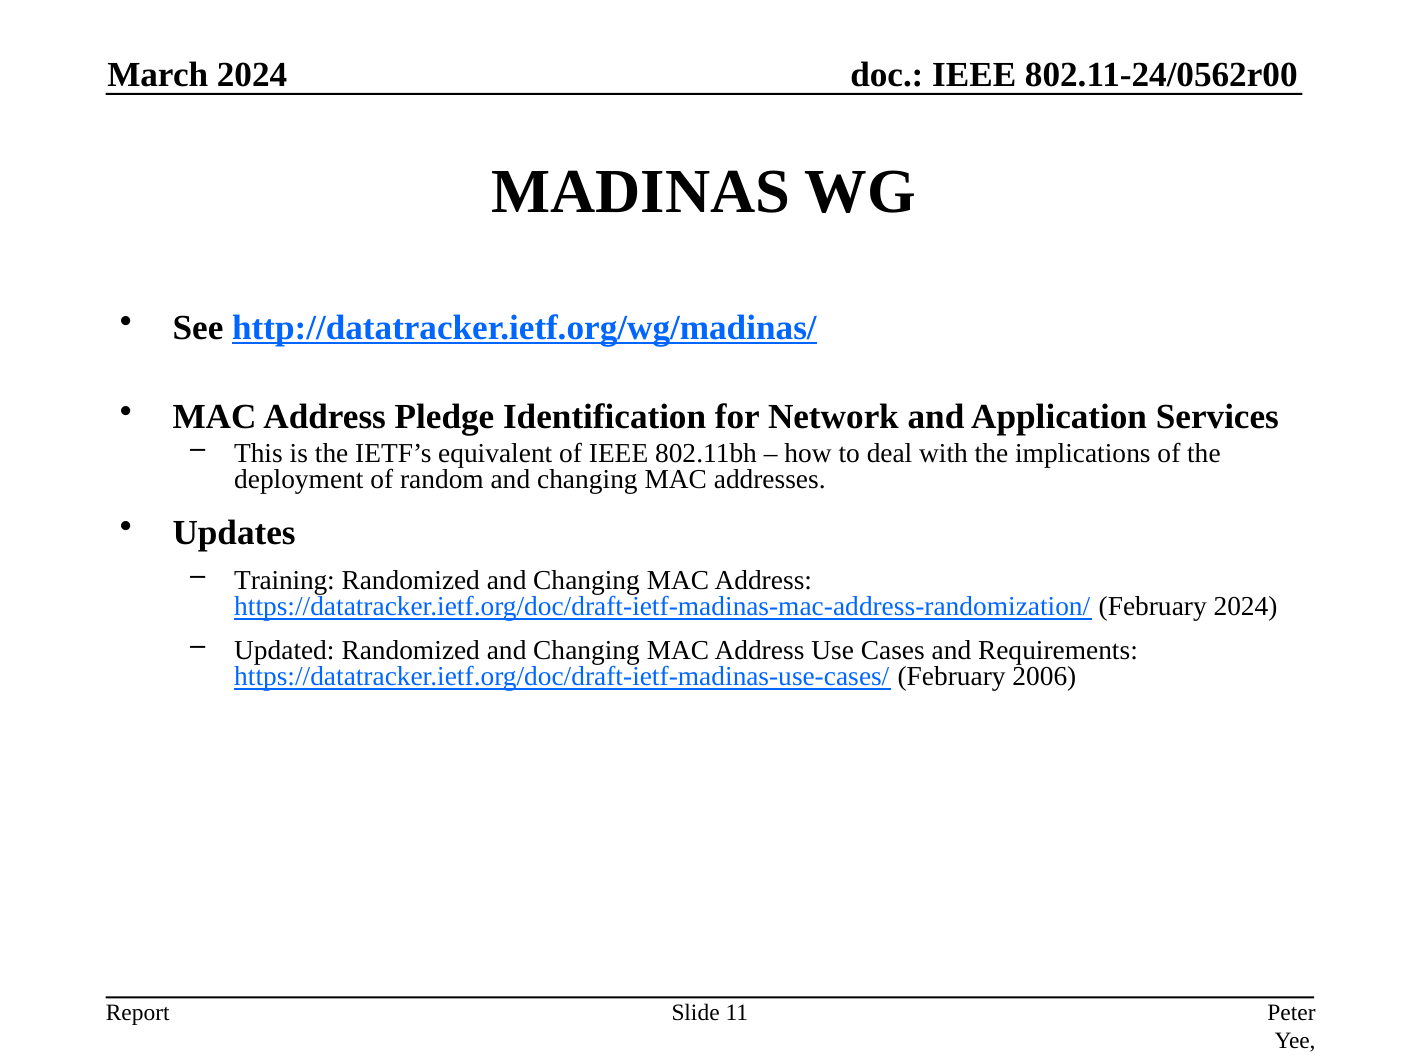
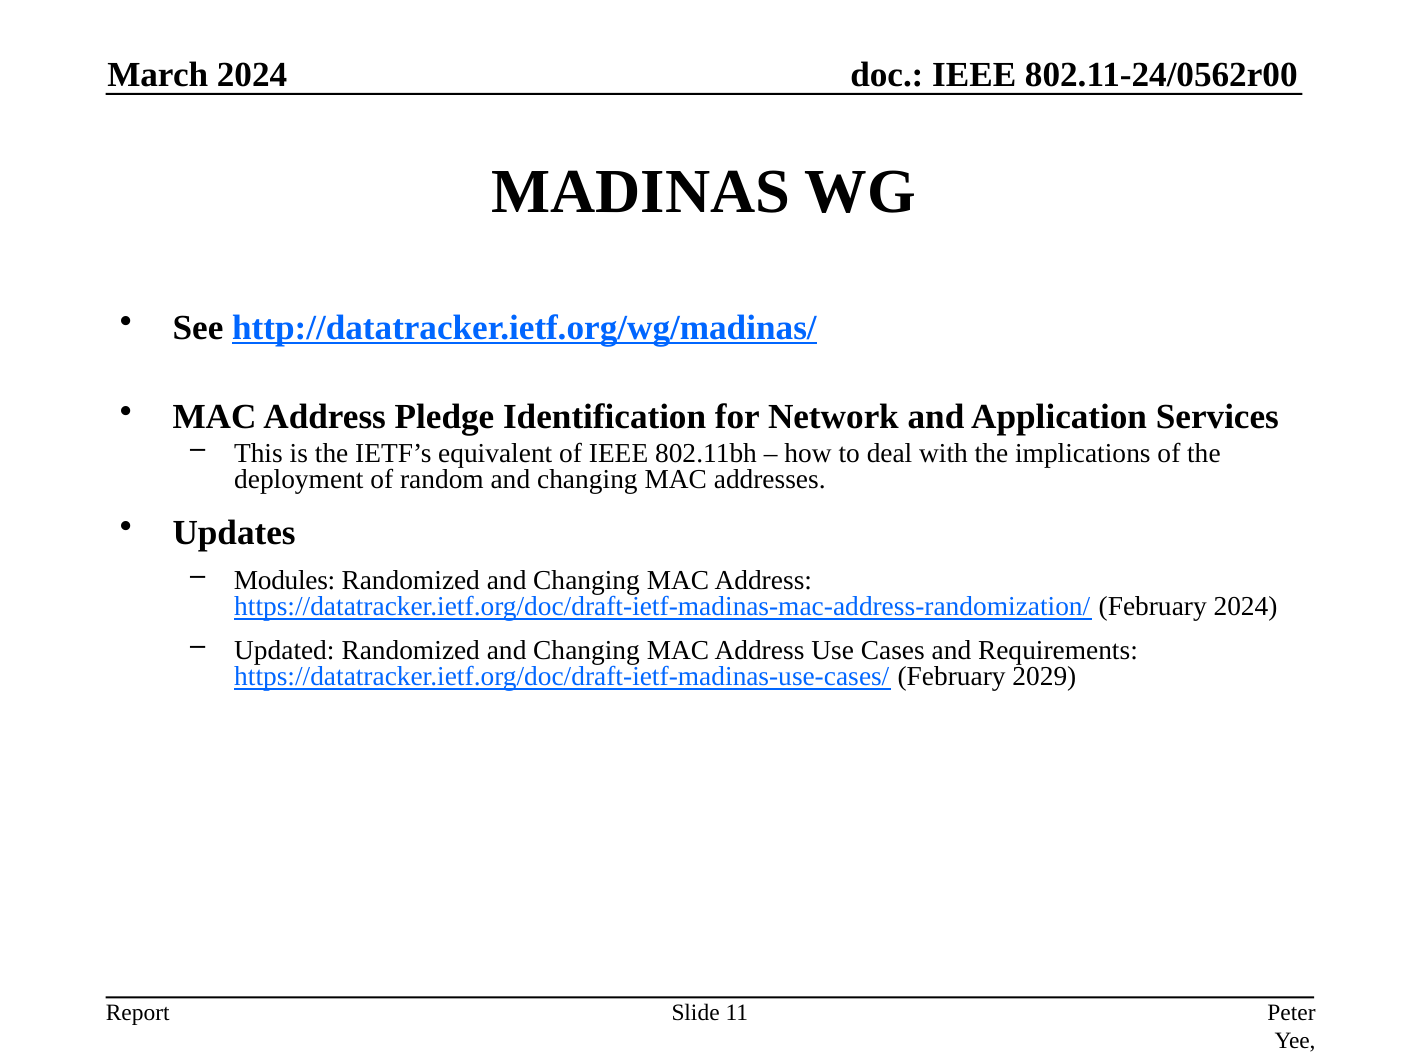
Training: Training -> Modules (285, 581)
2006: 2006 -> 2029 (1044, 677)
